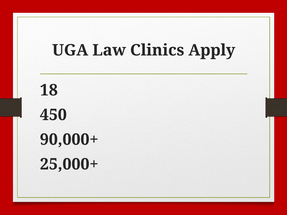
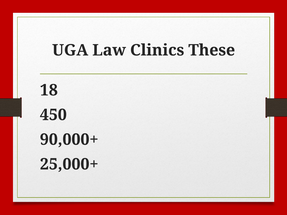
Apply: Apply -> These (212, 50)
